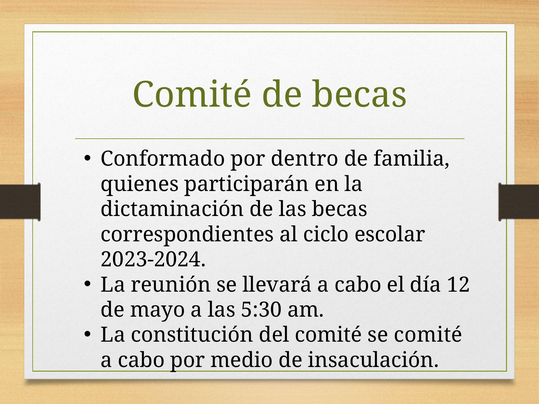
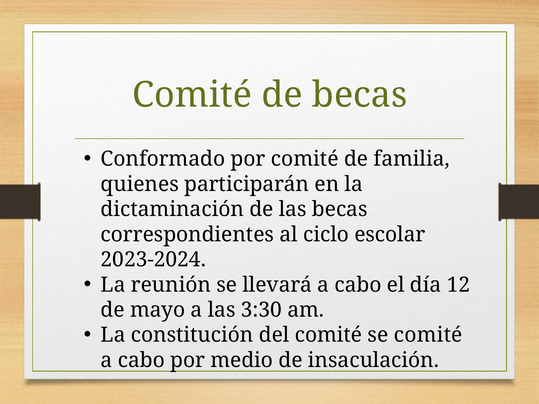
por dentro: dentro -> comité (305, 159)
5:30: 5:30 -> 3:30 (261, 310)
